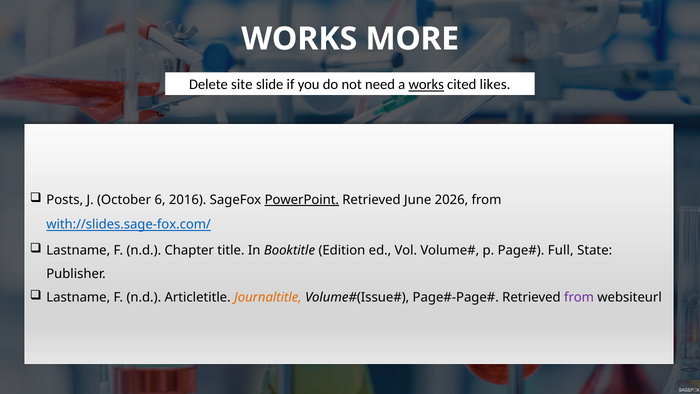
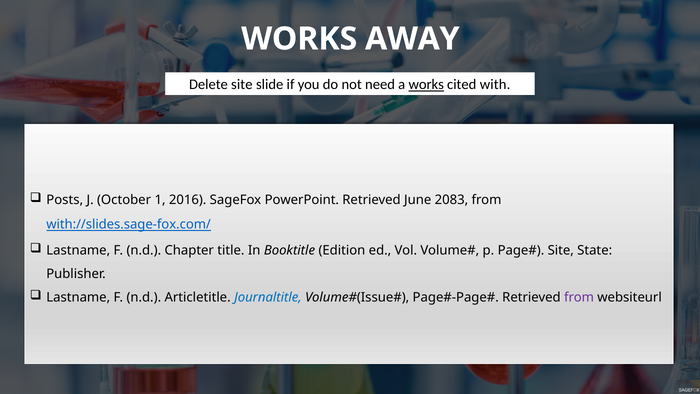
MORE: MORE -> AWAY (412, 39)
likes: likes -> with (495, 85)
6: 6 -> 1 (160, 200)
PowerPoint underline: present -> none (302, 200)
2026: 2026 -> 2083 (451, 200)
Full: Full -> Site (561, 250)
Journaltitle colour: orange -> blue (268, 297)
